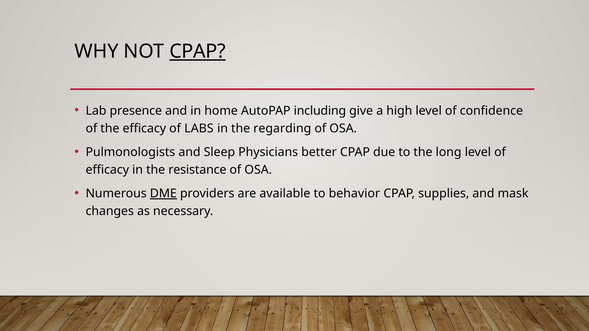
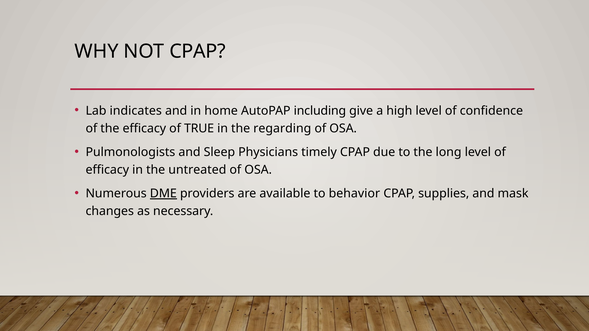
CPAP underline: present -> none (198, 52)
presence: presence -> indicates (136, 111)
LABS: LABS -> TRUE (199, 128)
better: better -> timely (319, 152)
resistance: resistance -> untreated (197, 170)
